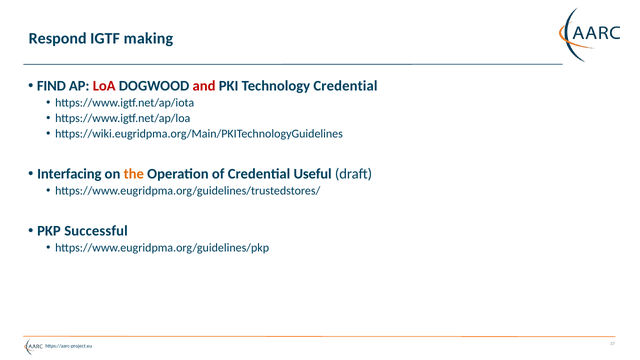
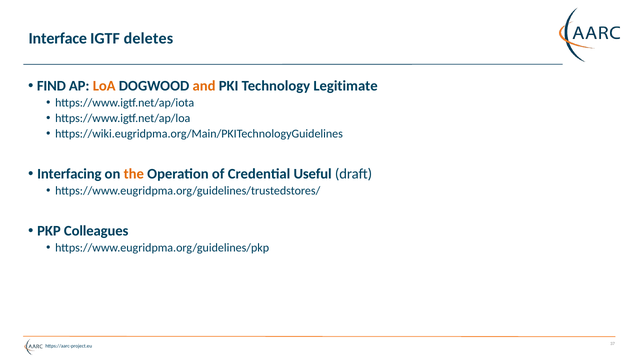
Respond: Respond -> Interface (58, 39)
making: making -> deletes (148, 39)
LoA colour: red -> orange (104, 86)
and colour: red -> orange (204, 86)
Technology Credential: Credential -> Legitimate (346, 86)
Successful: Successful -> Colleagues (96, 231)
